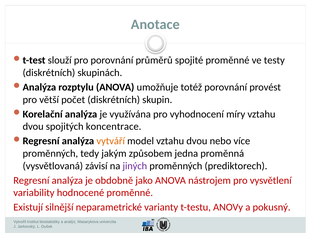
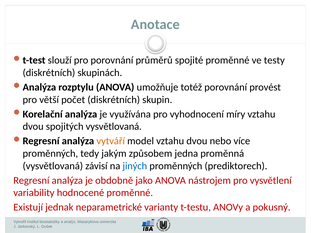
spojitých koncentrace: koncentrace -> vysvětlovaná (114, 127)
jiných colour: purple -> blue (135, 166)
silnější: silnější -> jednak (59, 208)
